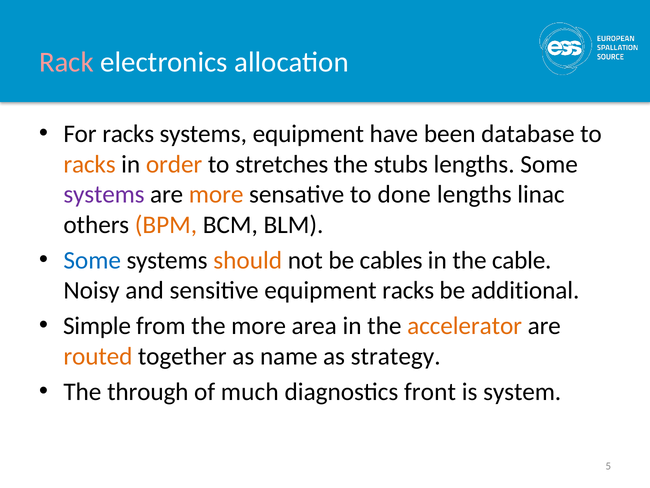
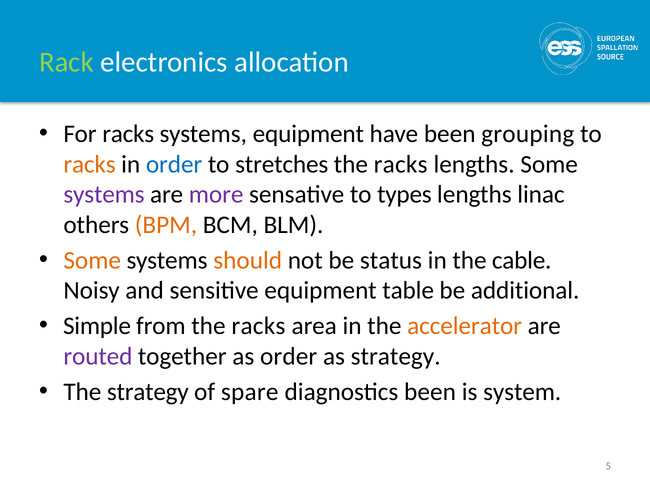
Rack colour: pink -> light green (66, 62)
database: database -> grouping (528, 134)
order colour: orange -> blue (174, 164)
stubs: stubs -> racks (401, 164)
more colour: orange -> purple (216, 194)
done: done -> types (404, 194)
Some colour: blue -> orange (92, 260)
cables: cables -> status (391, 260)
equipment racks: racks -> table (408, 290)
from the more: more -> racks (258, 326)
routed colour: orange -> purple (98, 356)
as name: name -> order (289, 356)
The through: through -> strategy (148, 391)
much: much -> spare (250, 391)
diagnostics front: front -> been (430, 391)
